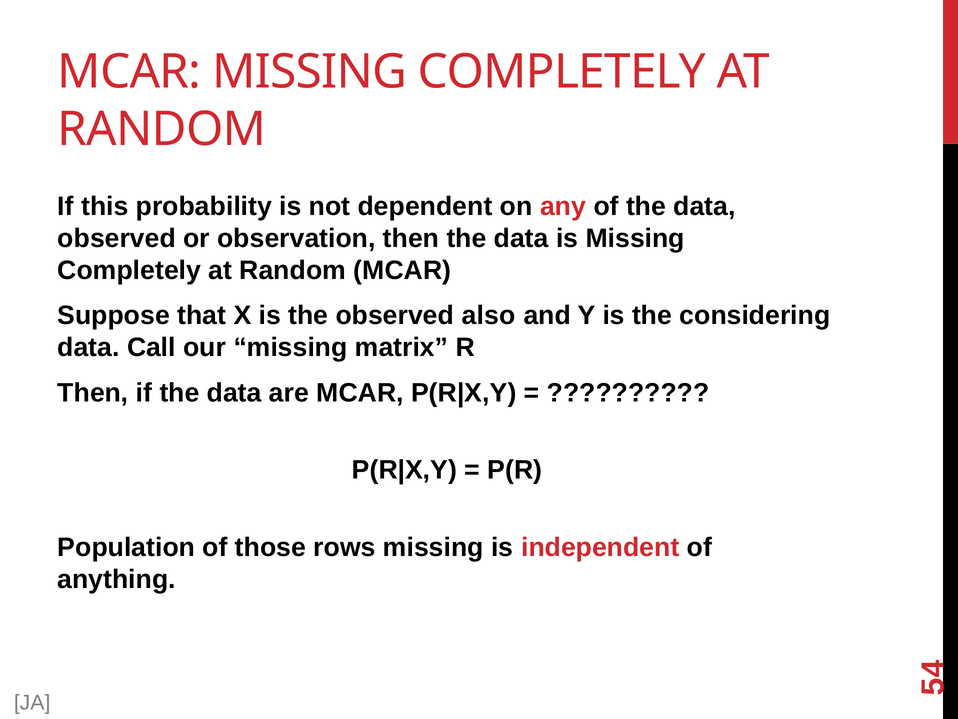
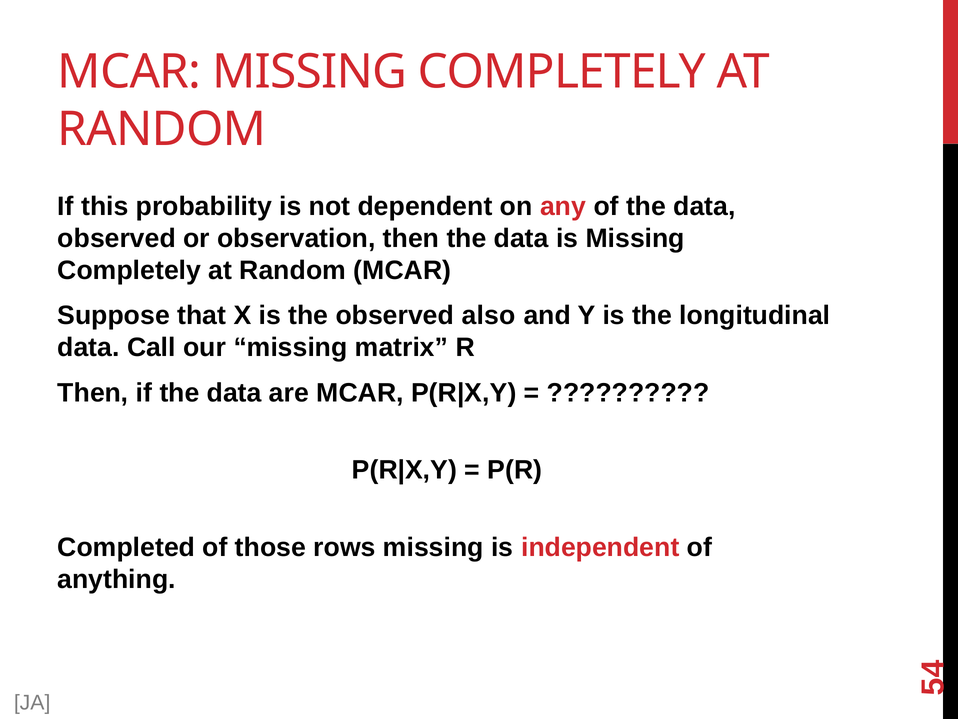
considering: considering -> longitudinal (755, 315)
Population: Population -> Completed (126, 547)
